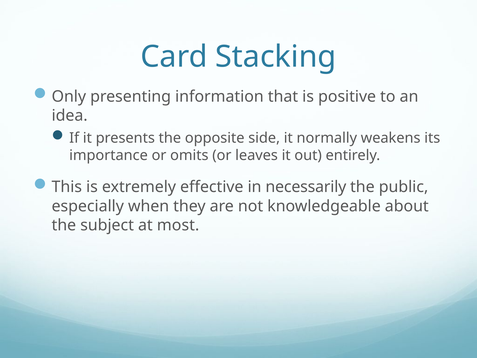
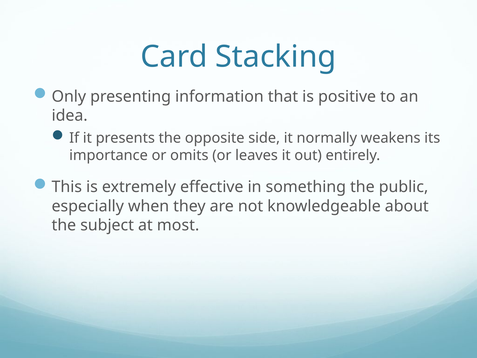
necessarily: necessarily -> something (306, 187)
